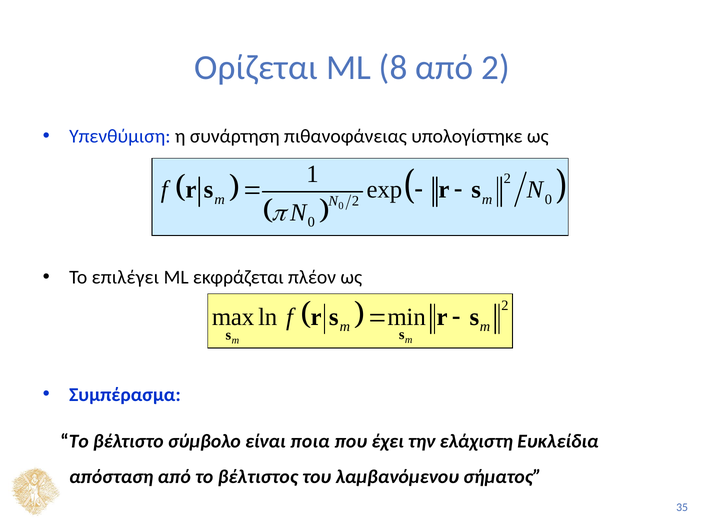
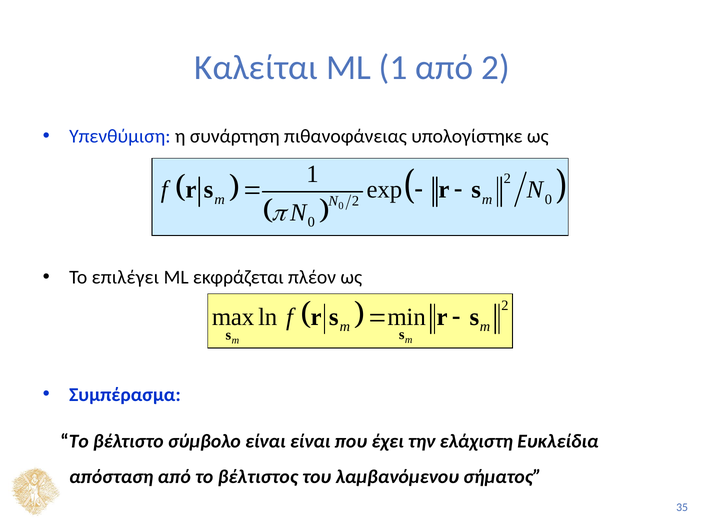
Ορίζεται: Ορίζεται -> Καλείται (256, 68)
ML 8: 8 -> 1 (393, 68)
είναι ποια: ποια -> είναι (310, 442)
